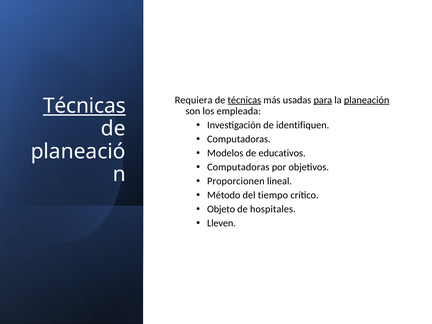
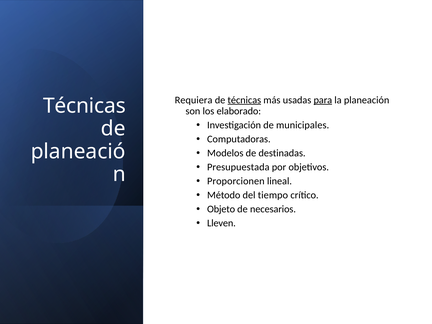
planeación underline: present -> none (367, 100)
Técnicas underline: present -> none (84, 106)
empleada: empleada -> elaborado (239, 111)
identifiquen: identifiquen -> municipales (303, 125)
educativos: educativos -> destinadas (282, 153)
Computadoras: Computadoras -> Presupuestada (238, 167)
hospitales: hospitales -> necesarios (273, 209)
